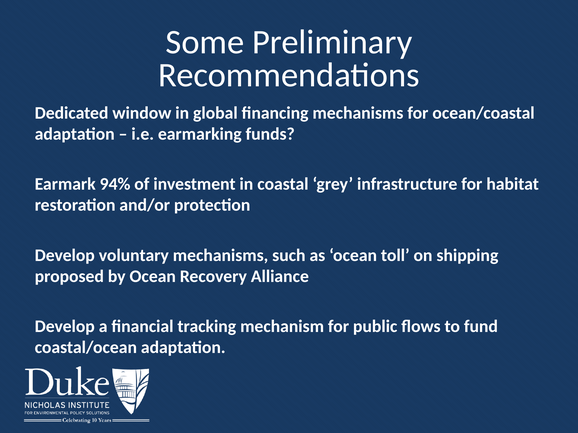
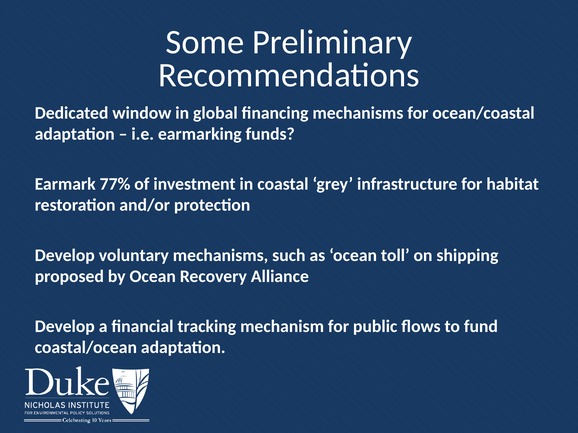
94%: 94% -> 77% (115, 184)
